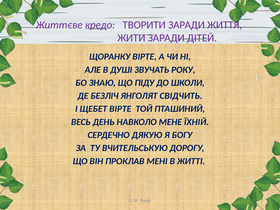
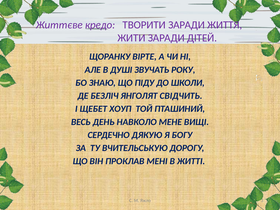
ЩЕБЕТ ВІРТЕ: ВІРТЕ -> ХОУП (120, 109)
ЇХНІЙ: ЇХНІЙ -> ВИЩІ (196, 122)
